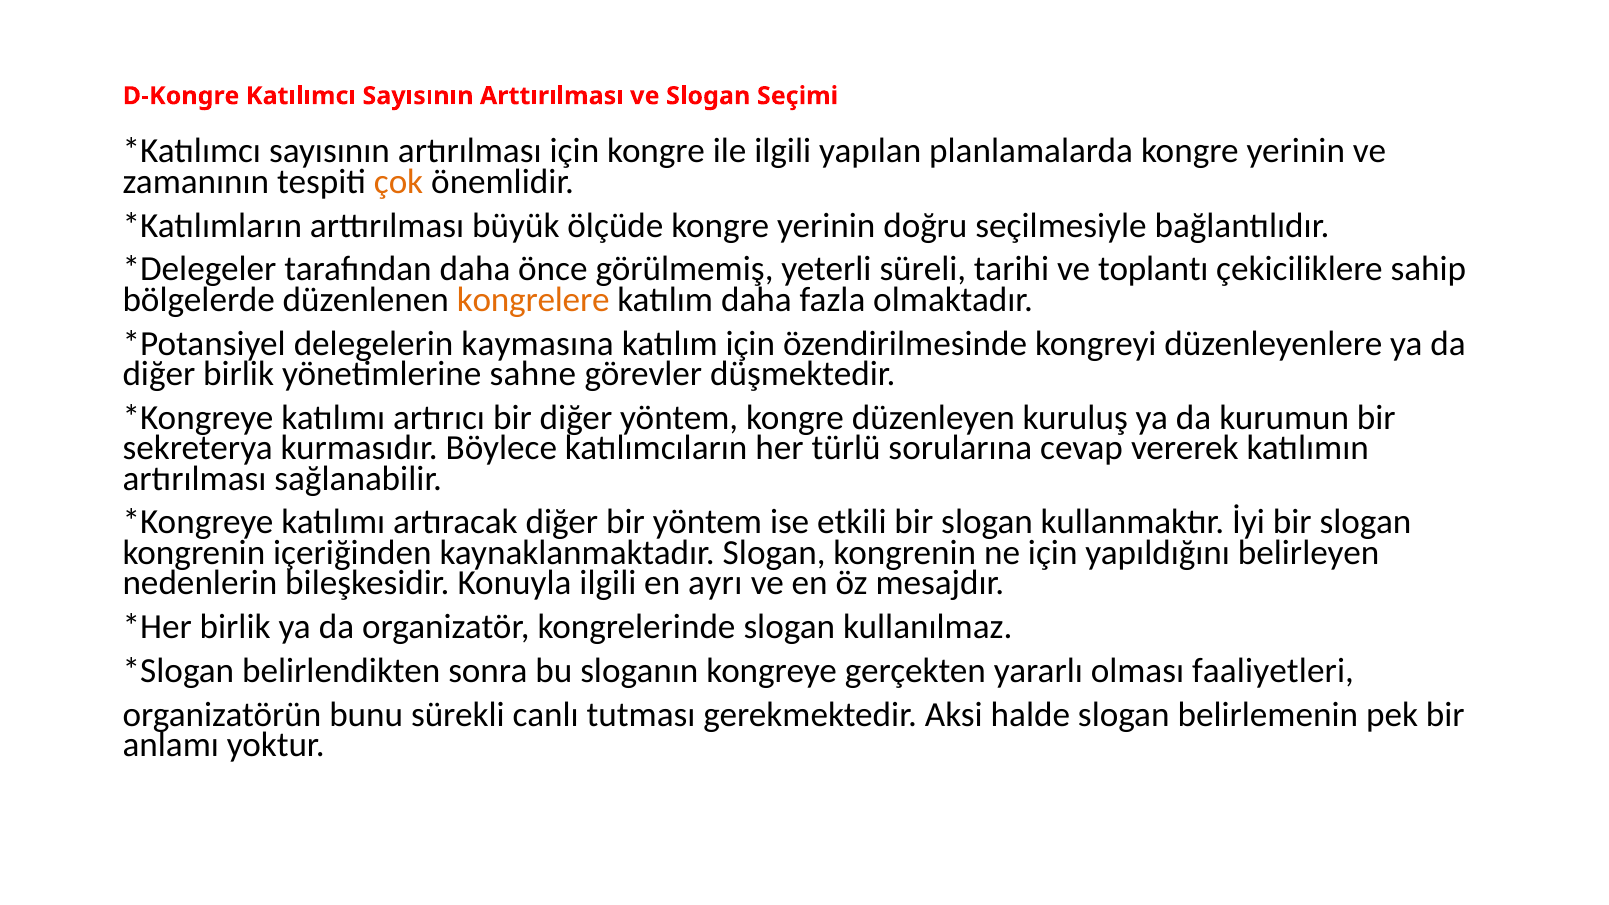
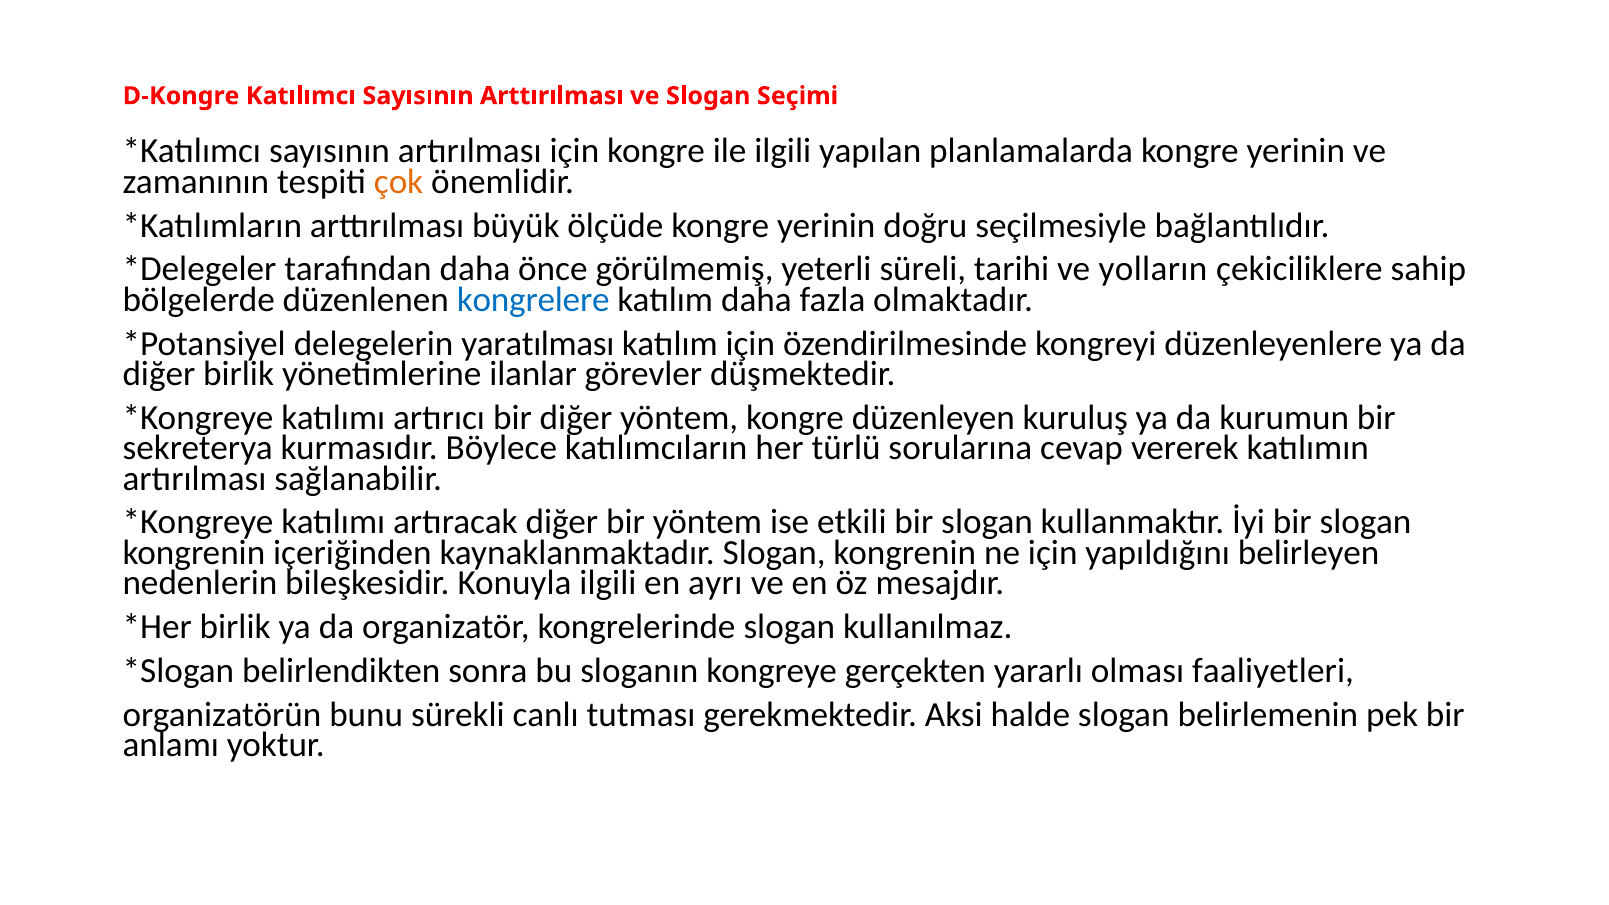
toplantı: toplantı -> yolların (1153, 269)
kongrelere colour: orange -> blue (533, 300)
kaymasına: kaymasına -> yaratılması (538, 343)
sahne: sahne -> ilanlar (533, 374)
